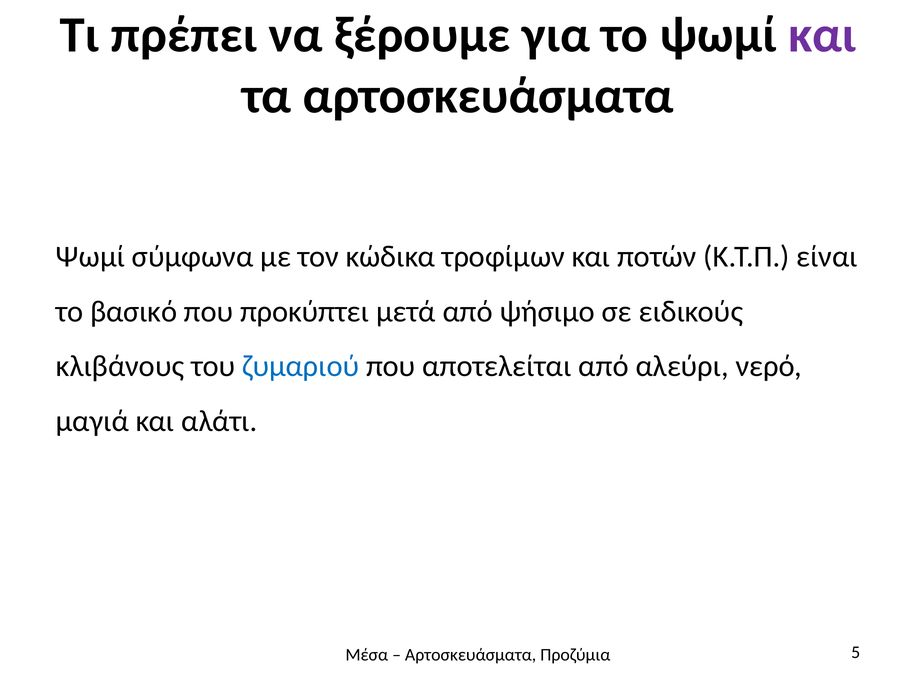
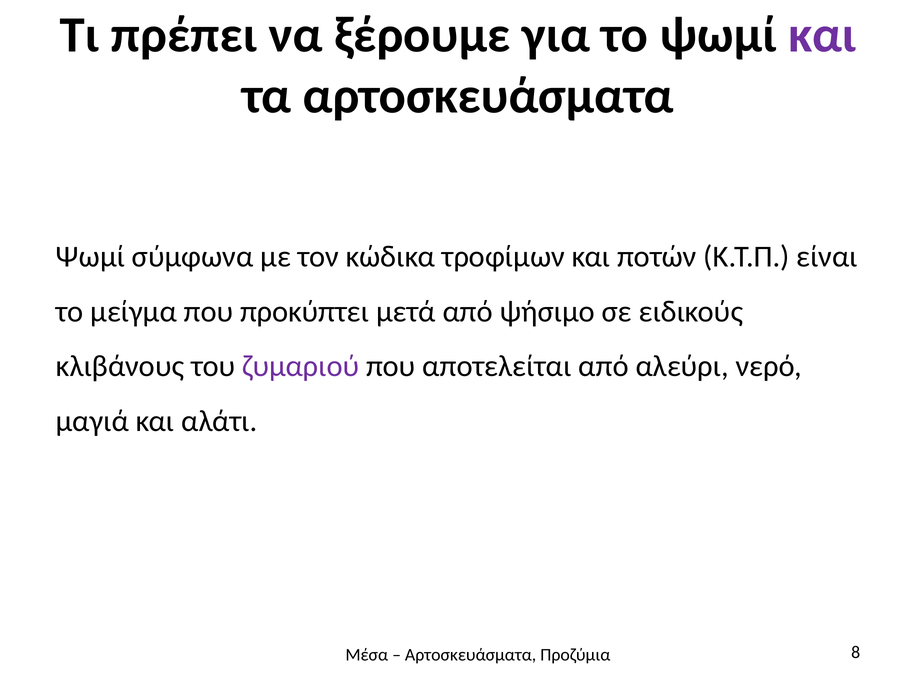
βασικό: βασικό -> μείγμα (134, 312)
ζυμαριού colour: blue -> purple (301, 367)
5: 5 -> 8 (856, 652)
